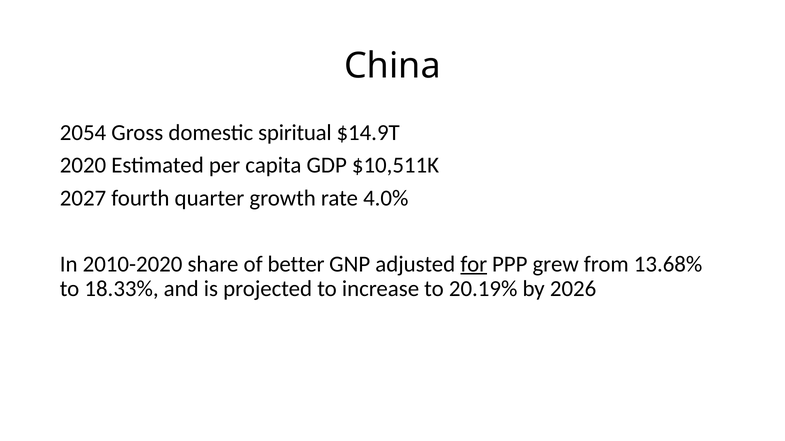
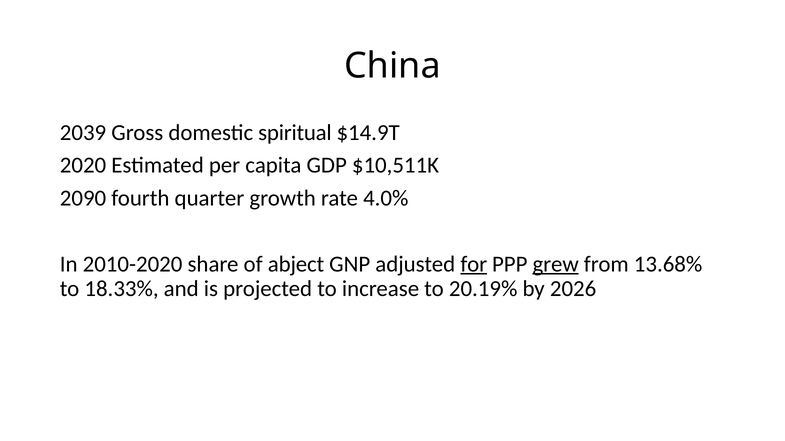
2054: 2054 -> 2039 (83, 133)
2027: 2027 -> 2090 (83, 199)
better: better -> abject (296, 264)
grew underline: none -> present (556, 264)
